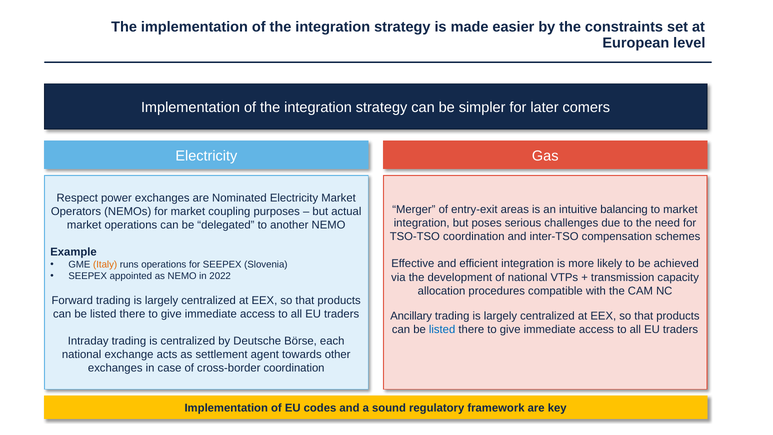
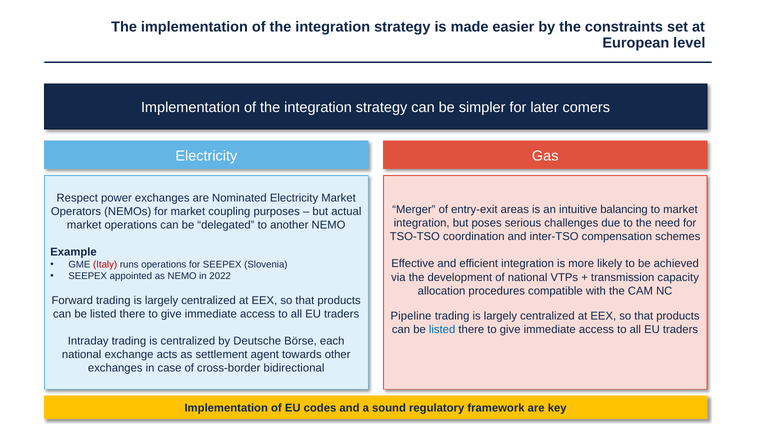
Italy colour: orange -> red (105, 265)
Ancillary: Ancillary -> Pipeline (411, 316)
cross-border coordination: coordination -> bidirectional (294, 368)
